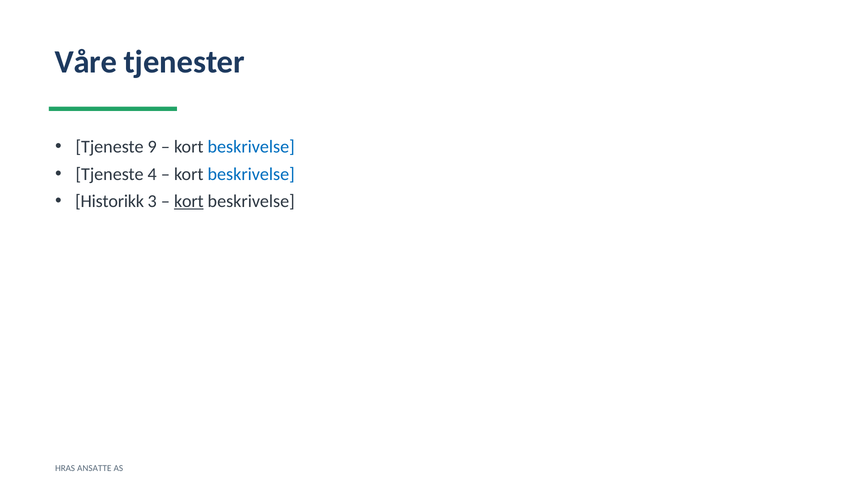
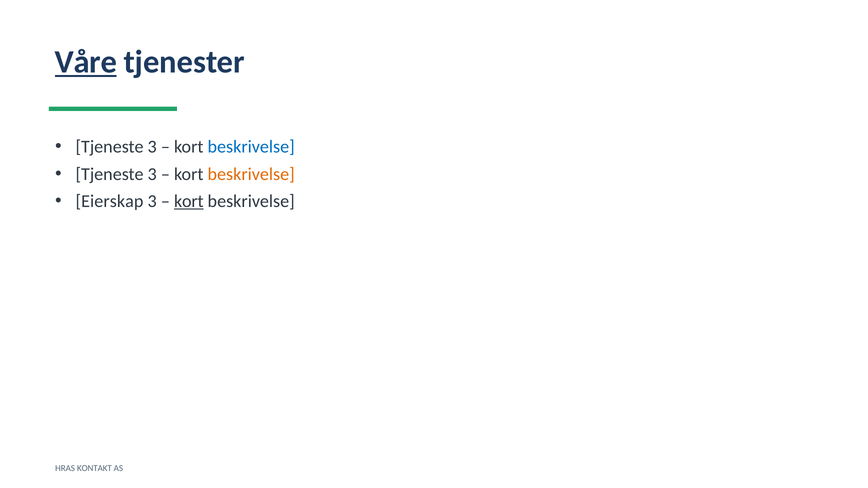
Våre underline: none -> present (86, 62)
9: 9 -> 3 (152, 147)
4: 4 -> 3 (152, 174)
beskrivelse colour: blue -> orange (251, 174)
Historikk: Historikk -> Eierskap (110, 201)
ANSATTE: ANSATTE -> KONTAKT (94, 468)
